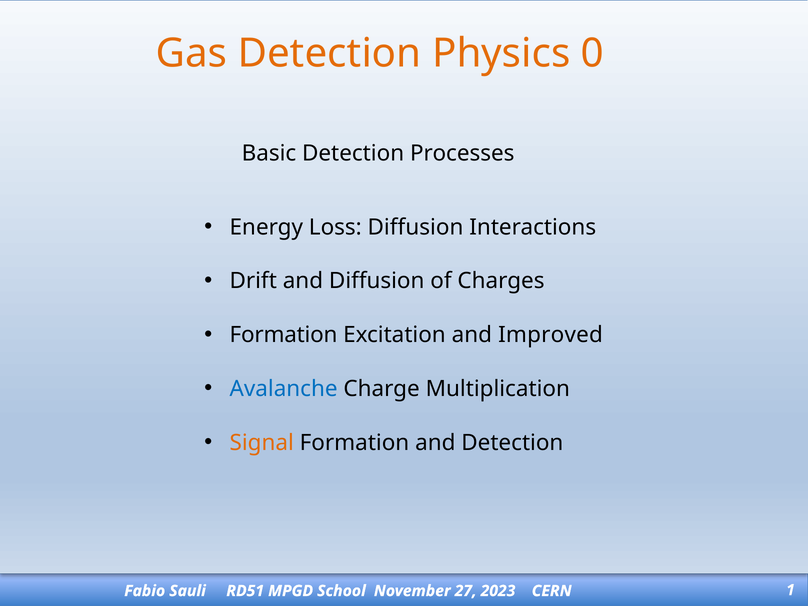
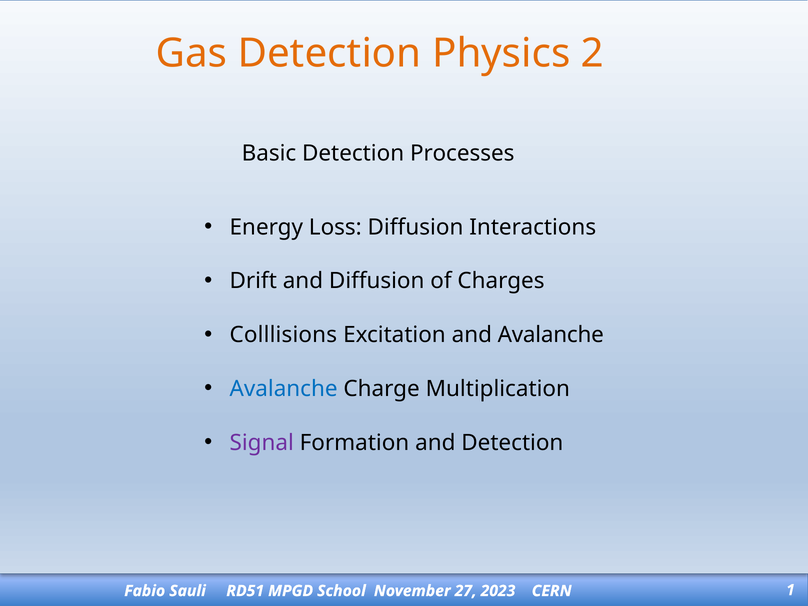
0: 0 -> 2 (593, 54)
Formation: Formation -> Colllisions (283, 335)
and Improved: Improved -> Avalanche (551, 335)
Signal colour: orange -> purple (262, 443)
